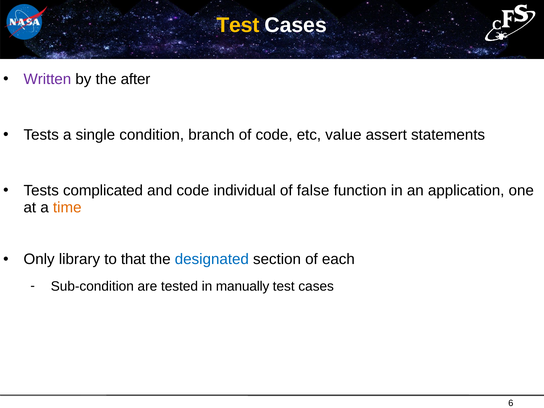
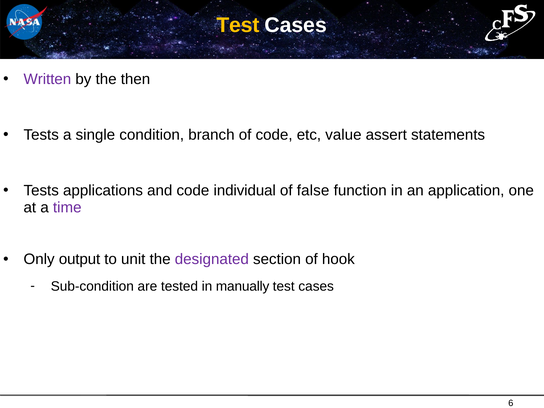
after: after -> then (135, 79)
complicated: complicated -> applications (103, 190)
time colour: orange -> purple (67, 207)
library: library -> output (80, 259)
that: that -> unit (133, 259)
designated colour: blue -> purple (212, 259)
each: each -> hook (338, 259)
